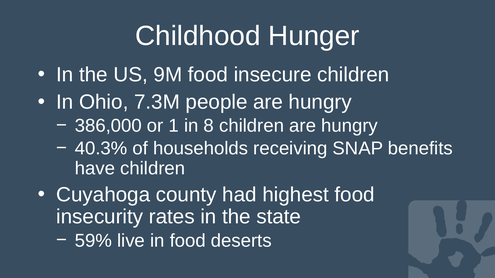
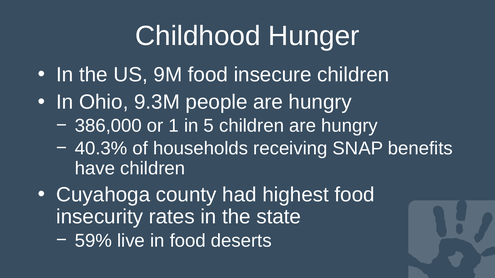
7.3M: 7.3M -> 9.3M (157, 102)
8: 8 -> 5 (209, 126)
